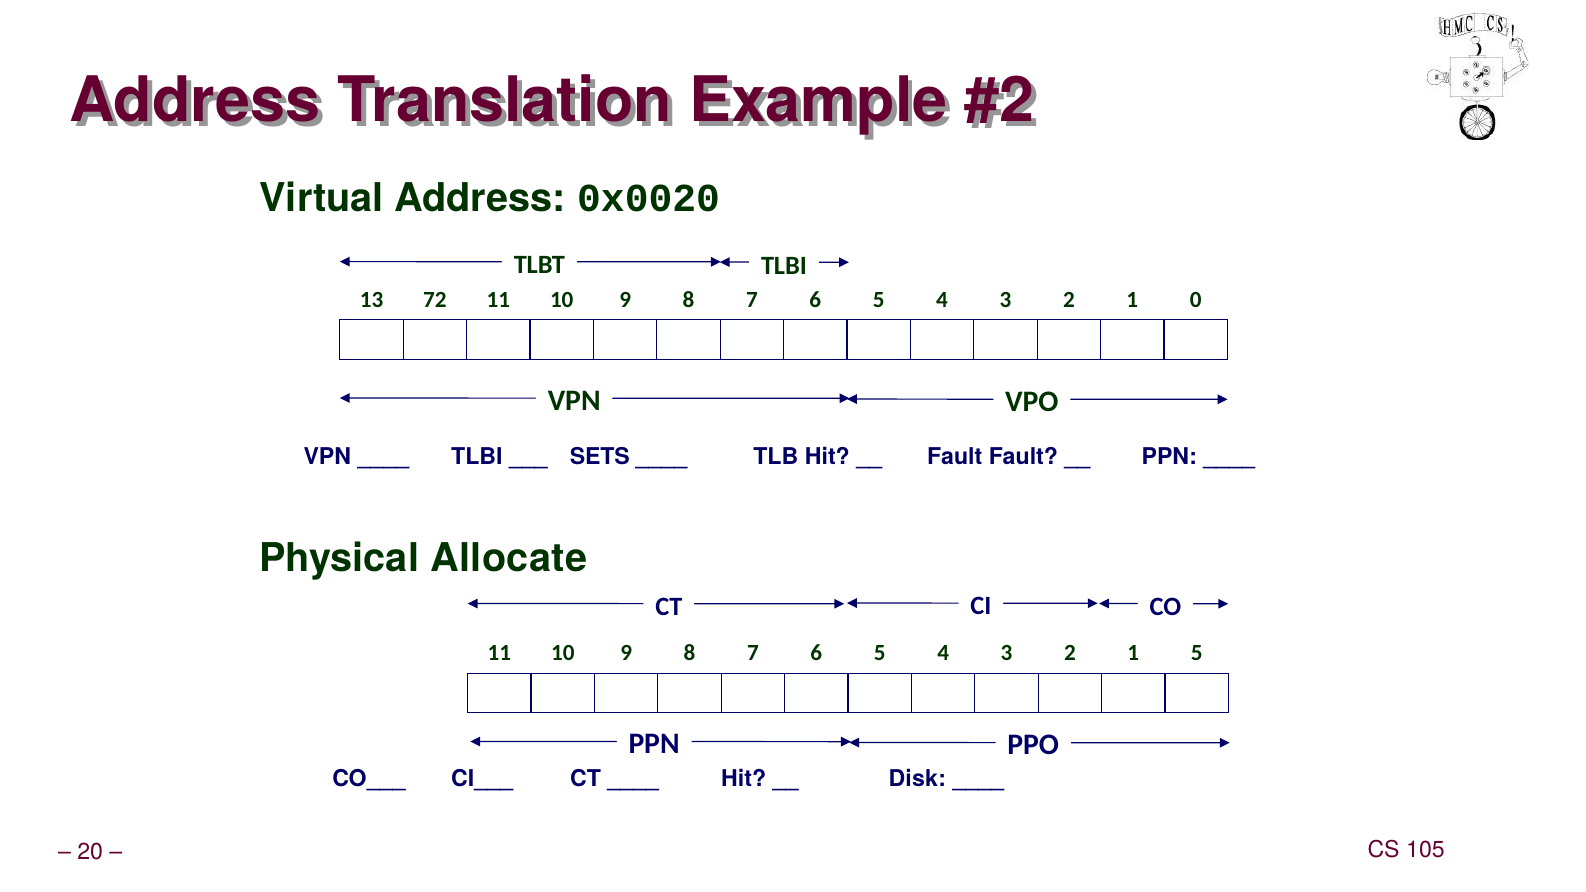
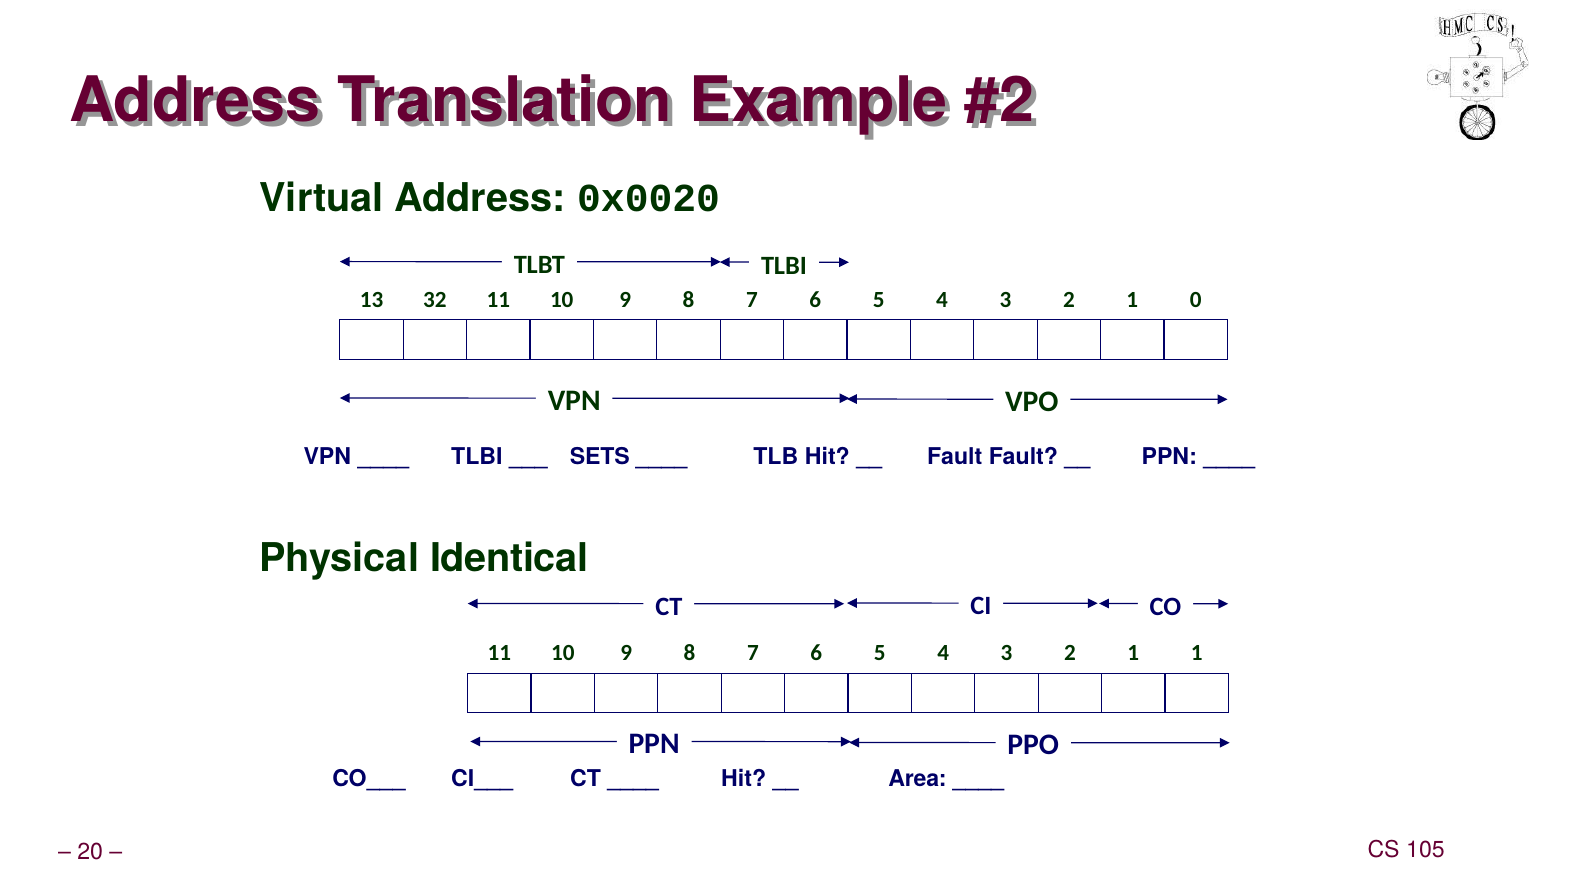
72: 72 -> 32 (435, 300)
Allocate: Allocate -> Identical (509, 558)
1 5: 5 -> 1 (1197, 653)
Disk: Disk -> Area (917, 779)
